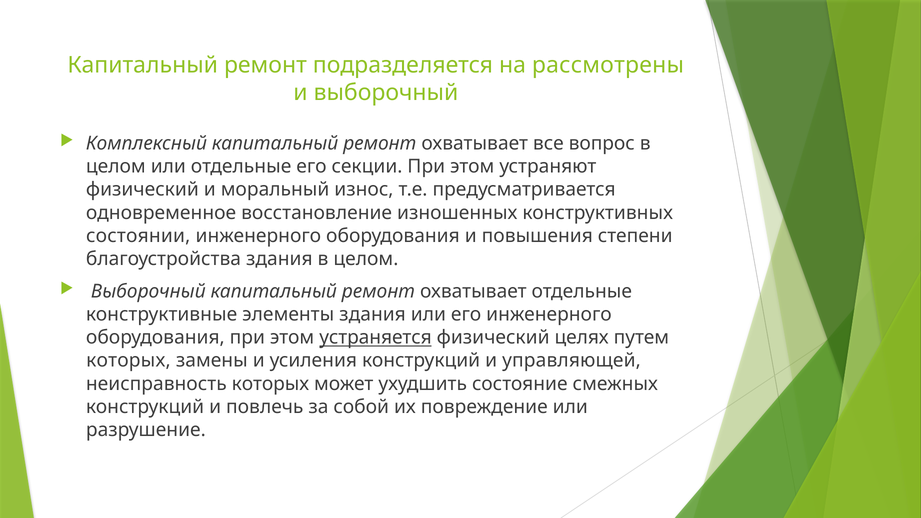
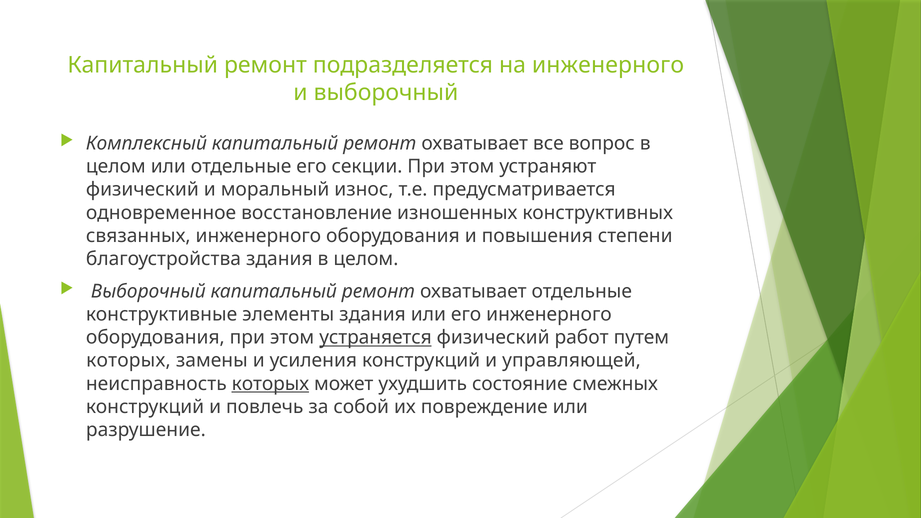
на рассмотрены: рассмотрены -> инженерного (608, 65)
состоянии: состоянии -> связанных (138, 236)
целях: целях -> работ (582, 338)
которых underline: none -> present (270, 384)
